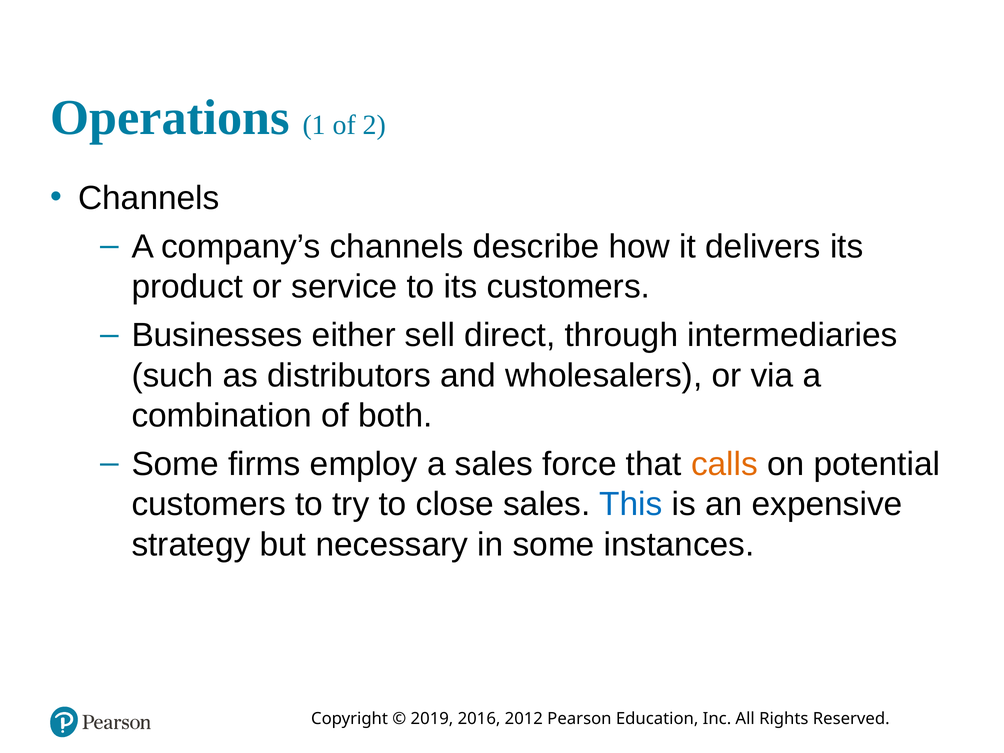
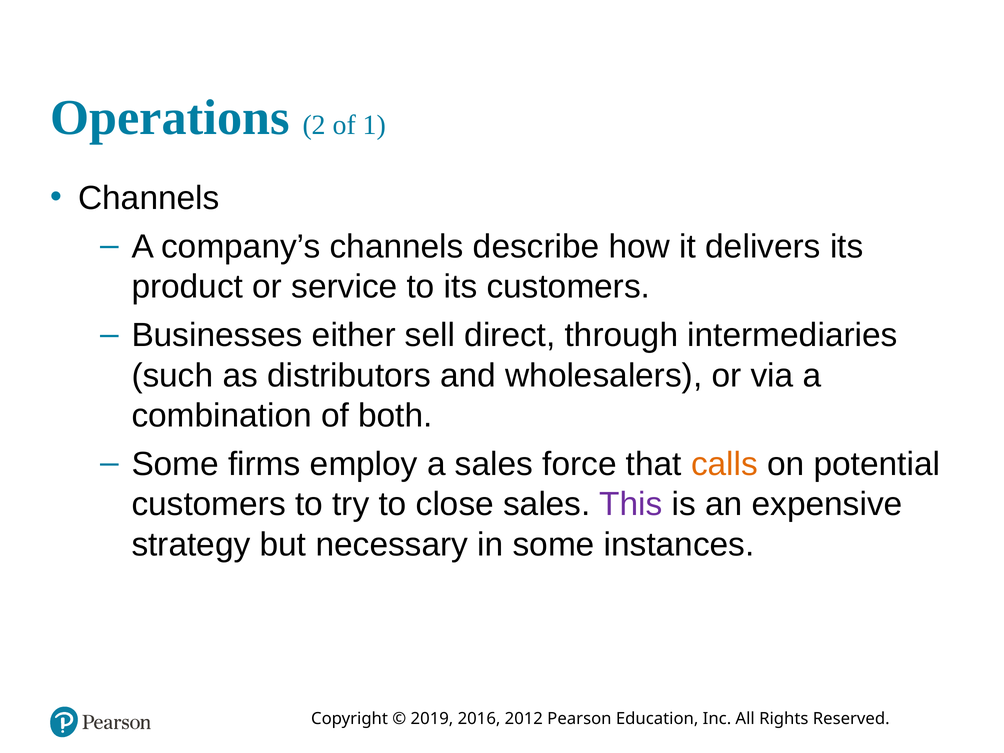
1: 1 -> 2 (314, 125)
2: 2 -> 1 (375, 125)
This colour: blue -> purple (631, 504)
